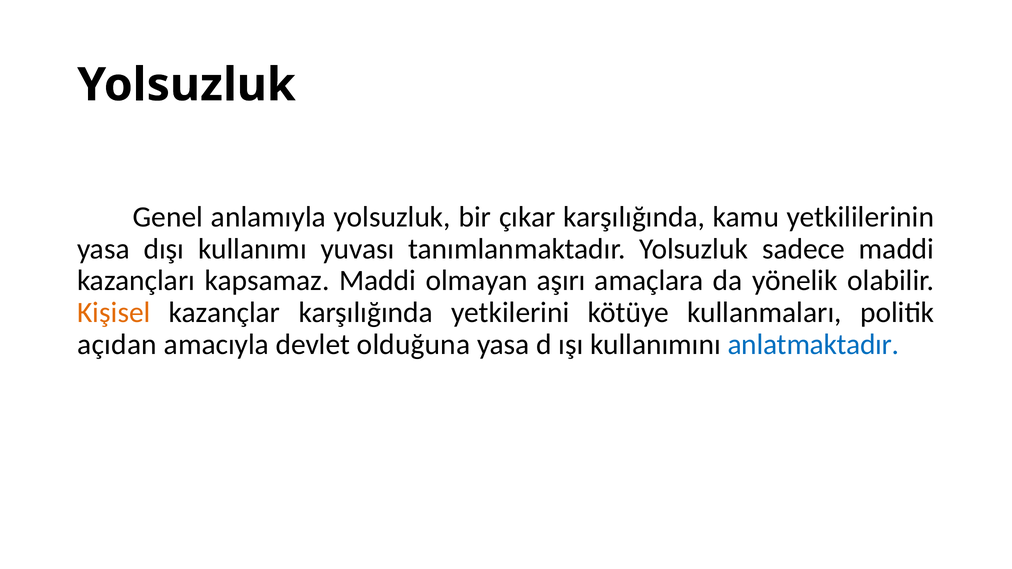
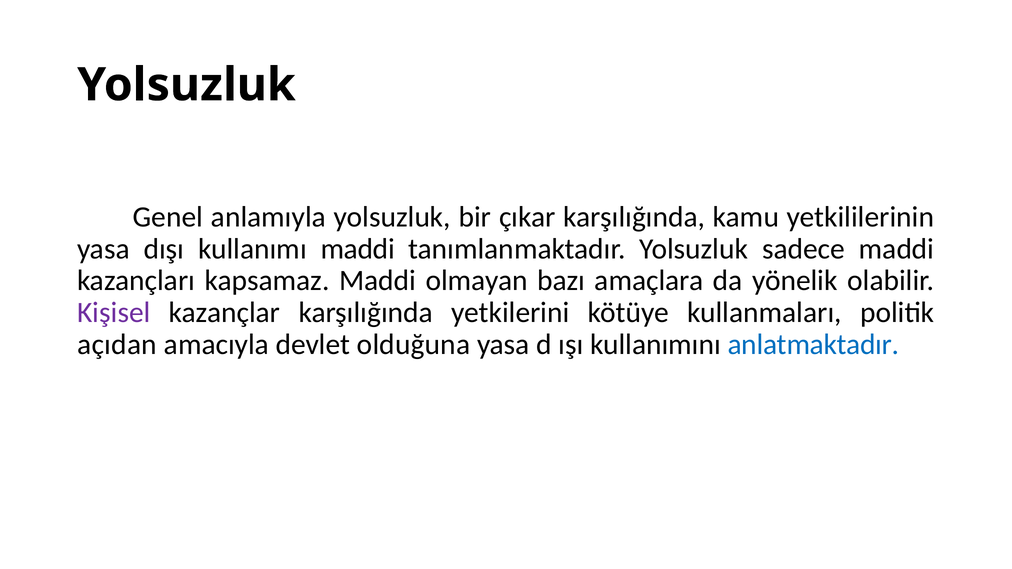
kullanımı yuvası: yuvası -> maddi (358, 249)
aşırı: aşırı -> bazı (561, 281)
Kişisel colour: orange -> purple (114, 313)
